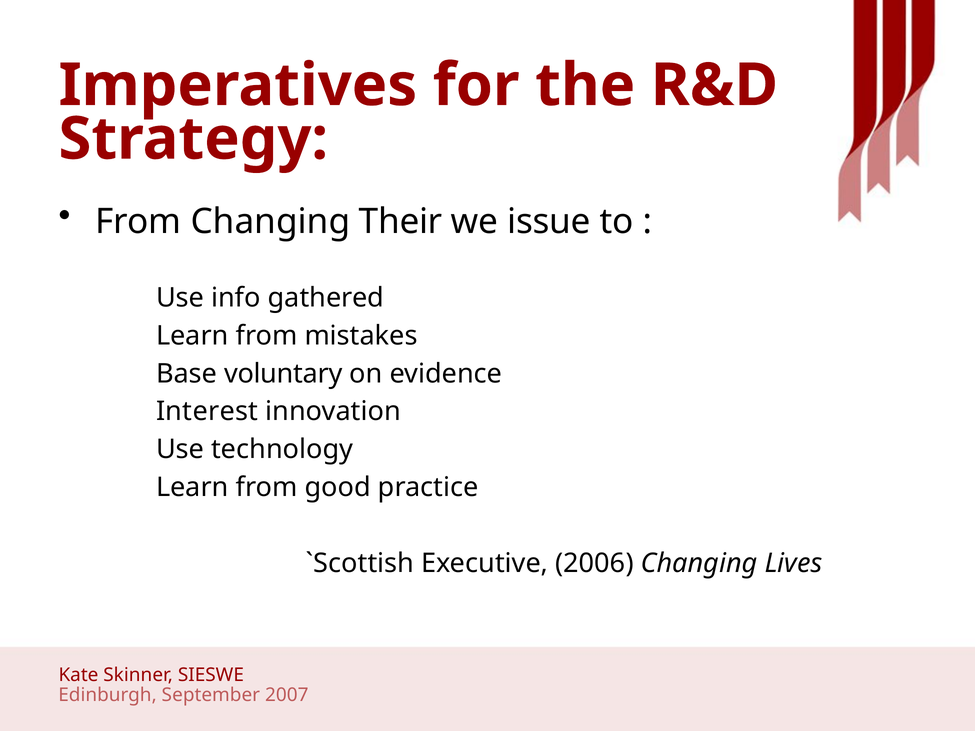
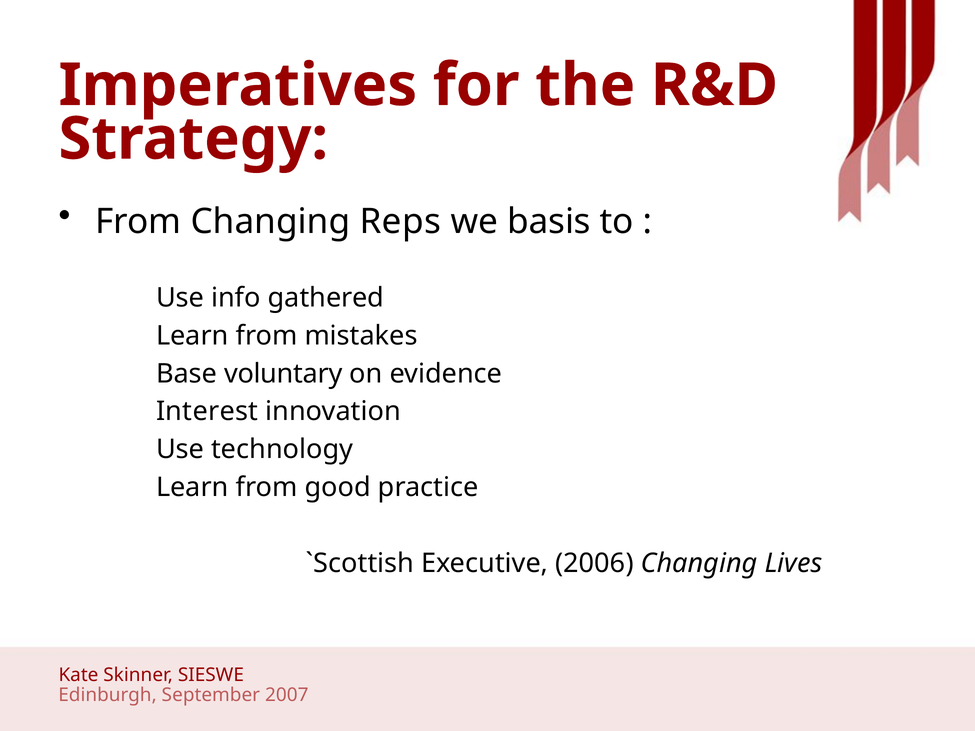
Their: Their -> Reps (400, 222)
issue: issue -> basis (549, 222)
